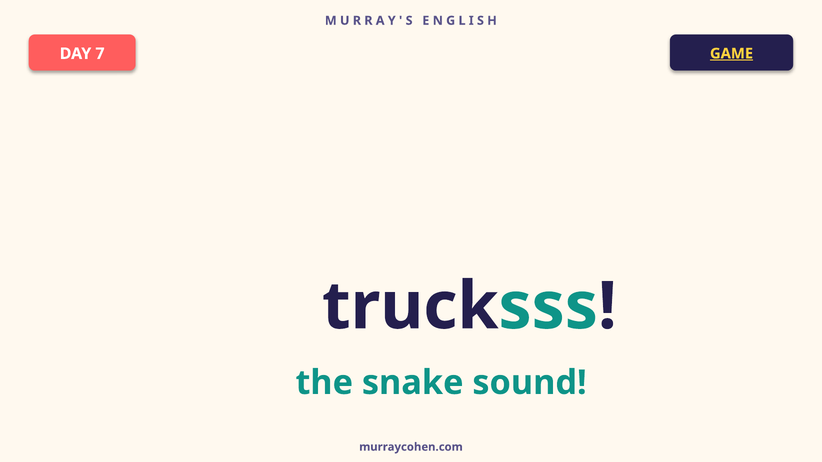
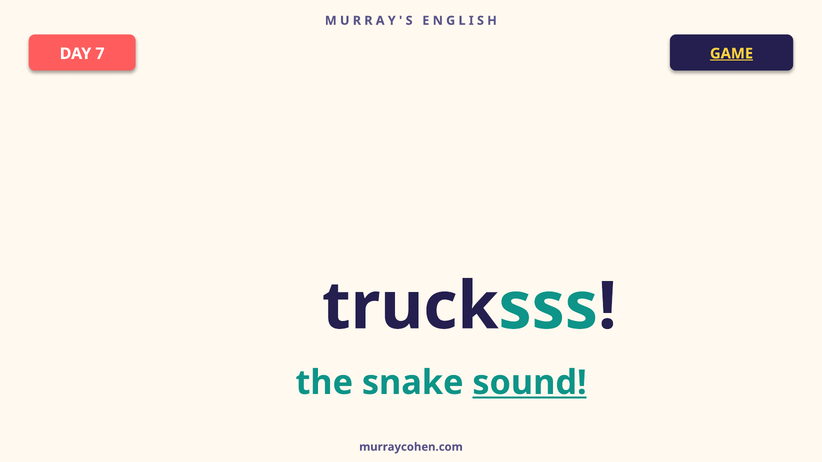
sound underline: none -> present (529, 383)
